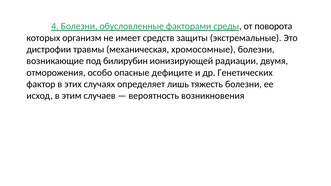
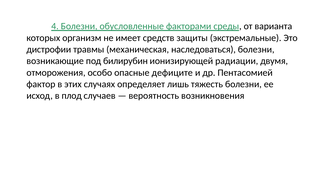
поворота: поворота -> варианта (273, 26)
хромосомные: хромосомные -> наследоваться (203, 49)
Генетических: Генетических -> Пентасомией (245, 73)
этим: этим -> плод (72, 96)
